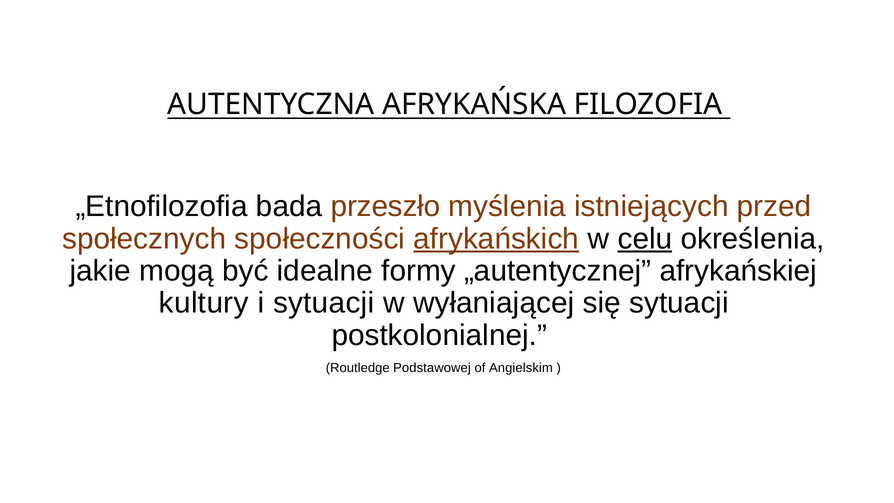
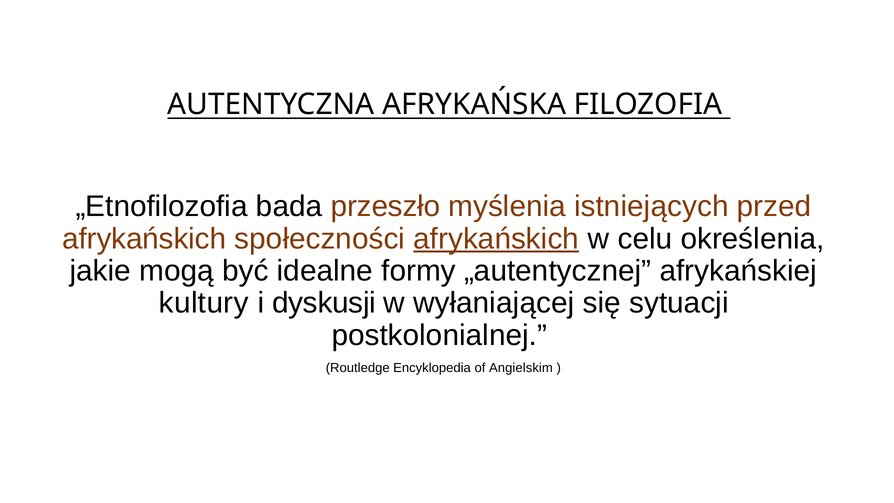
społecznych: społecznych -> afrykańskich (144, 239)
celu underline: present -> none (645, 239)
i sytuacji: sytuacji -> dyskusji (324, 303)
Podstawowej: Podstawowej -> Encyklopedia (432, 368)
